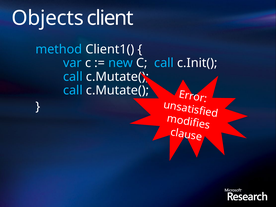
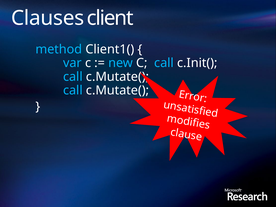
Objects: Objects -> Clauses (48, 18)
